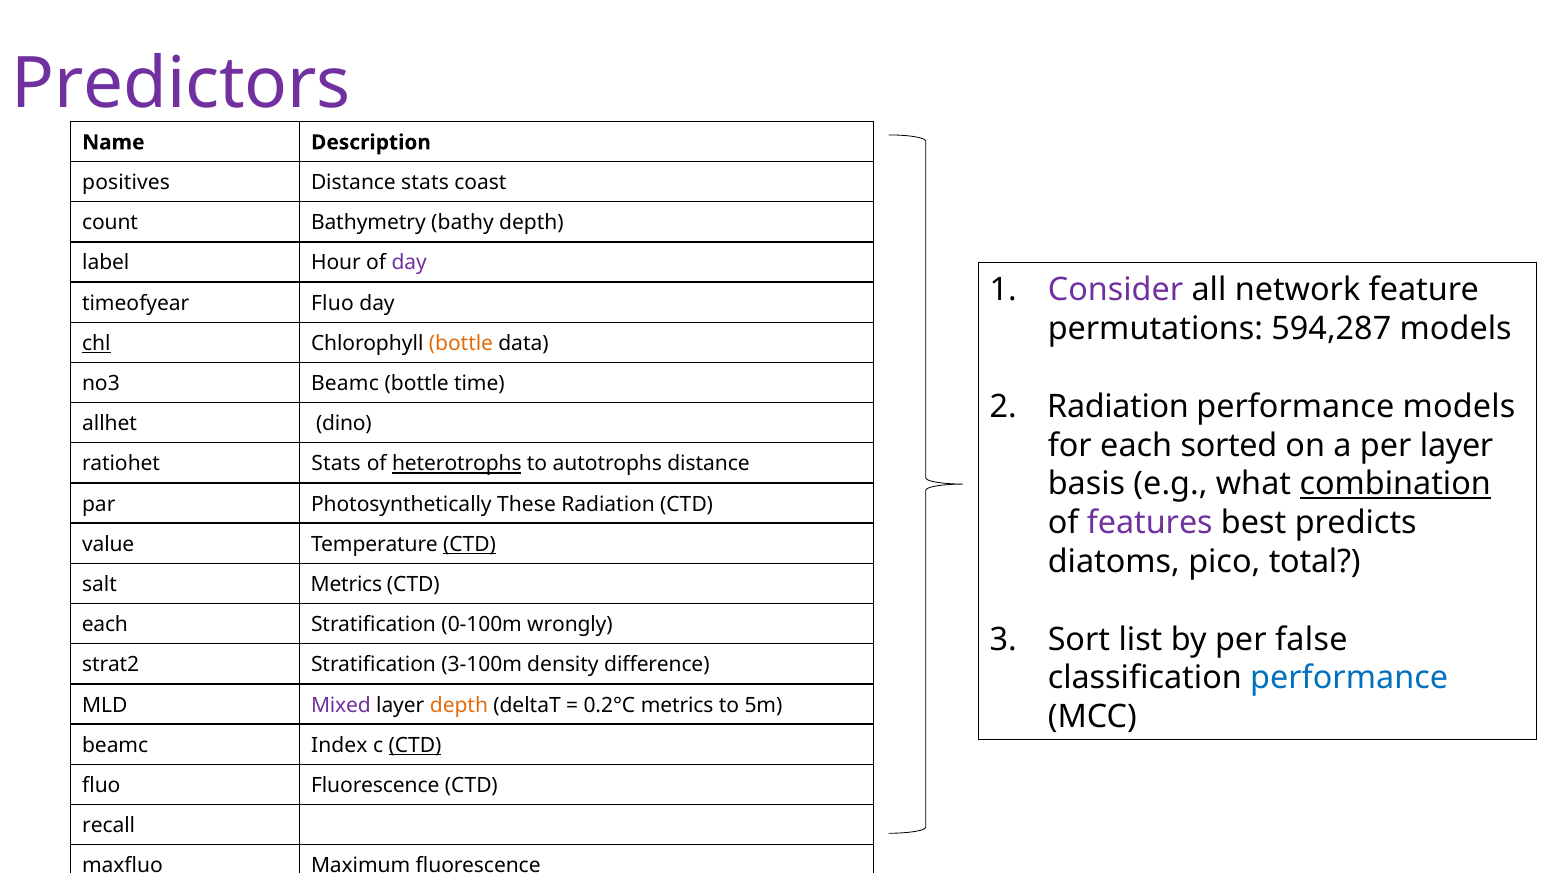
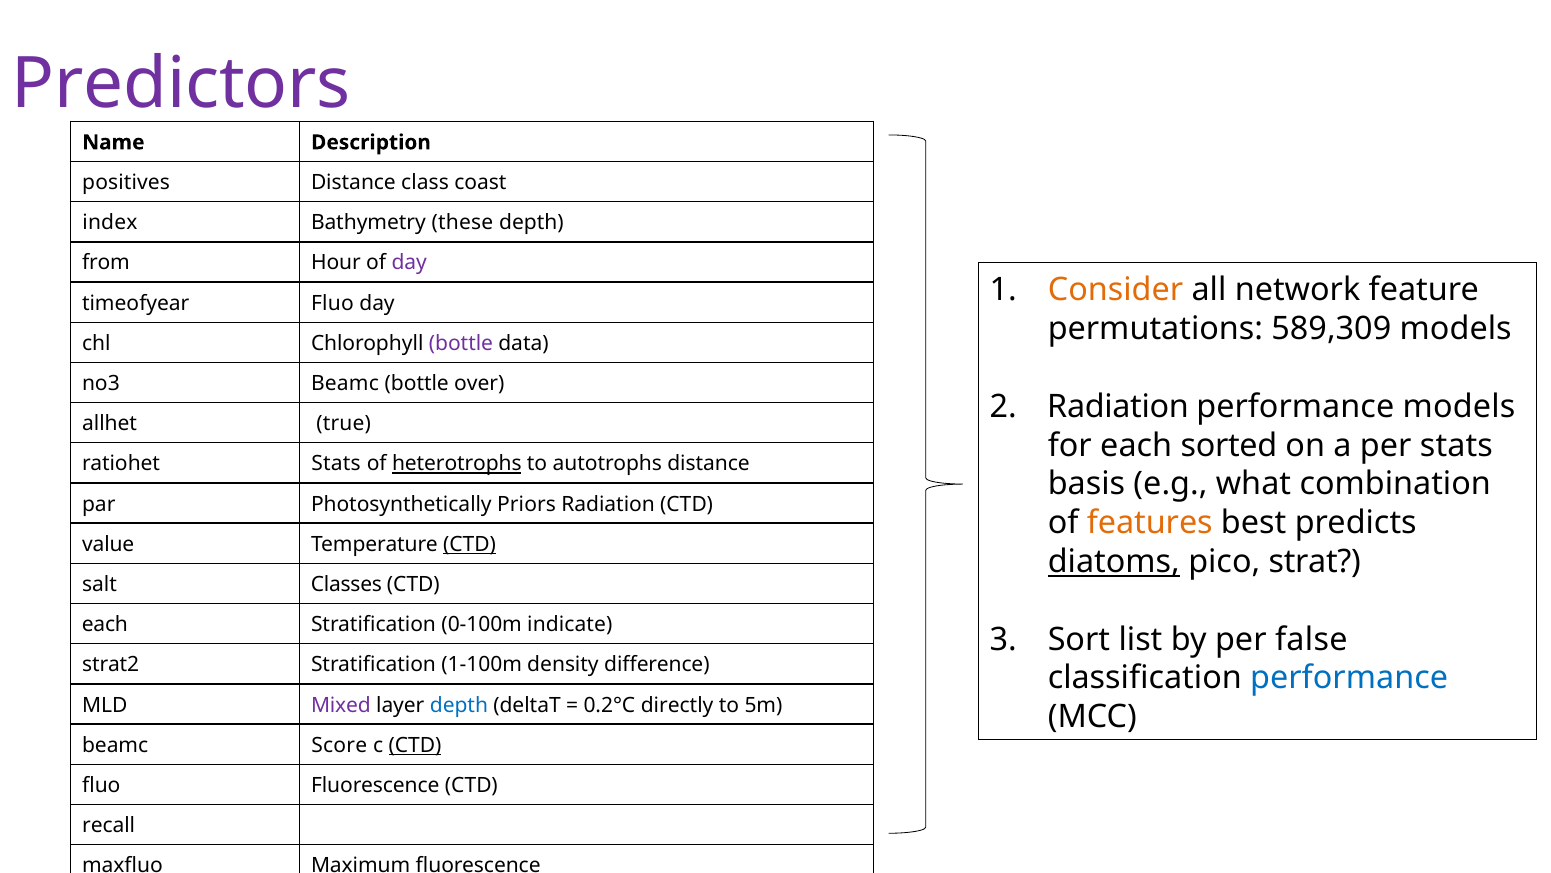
Distance stats: stats -> class (425, 183)
count: count -> index (110, 223)
bathy: bathy -> these (462, 223)
label: label -> from (106, 263)
Consider colour: purple -> orange (1115, 290)
594,287: 594,287 -> 589,309 (1331, 329)
chl underline: present -> none (96, 343)
bottle colour: orange -> purple (461, 343)
time: time -> over (479, 383)
dino: dino -> true (344, 424)
per layer: layer -> stats (1456, 445)
combination underline: present -> none (1395, 484)
These: These -> Priors (527, 504)
features colour: purple -> orange (1150, 523)
diatoms underline: none -> present (1114, 561)
total: total -> strat (1315, 561)
salt Metrics: Metrics -> Classes (346, 584)
wrongly: wrongly -> indicate (570, 624)
3-100m: 3-100m -> 1-100m (482, 664)
depth colour: orange -> blue (459, 705)
0.2°C metrics: metrics -> directly (677, 705)
Index: Index -> Score (339, 745)
